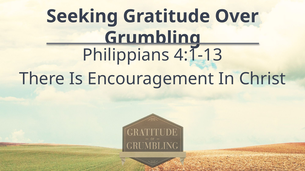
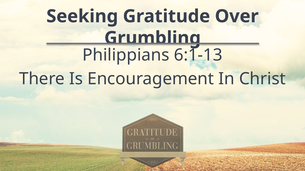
4:1-13: 4:1-13 -> 6:1-13 (198, 55)
